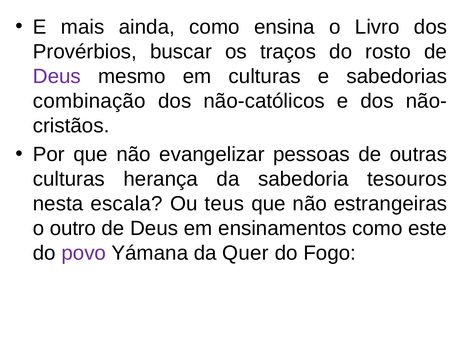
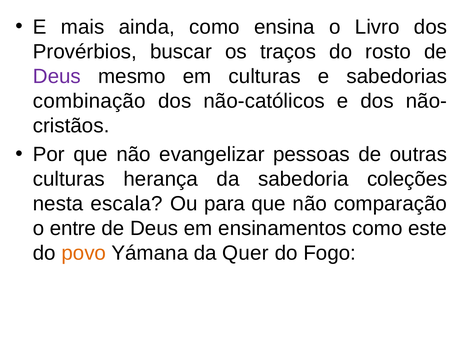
tesouros: tesouros -> coleções (407, 179)
teus: teus -> para (225, 204)
estrangeiras: estrangeiras -> comparação (390, 204)
outro: outro -> entre (73, 229)
povo colour: purple -> orange (84, 253)
